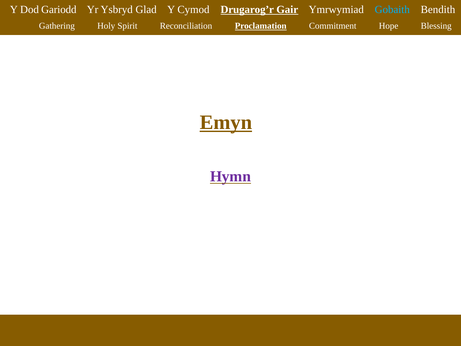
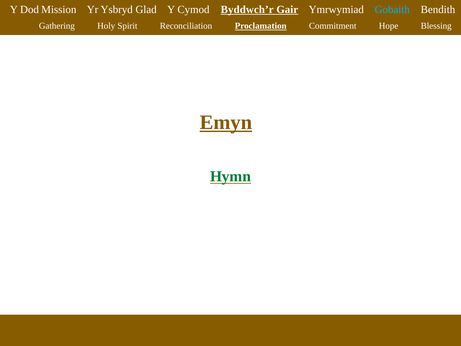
Gariodd: Gariodd -> Mission (59, 10)
Drugarog’r: Drugarog’r -> Byddwch’r (247, 10)
Hymn colour: purple -> green (231, 176)
